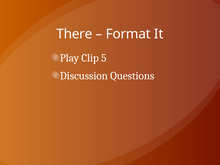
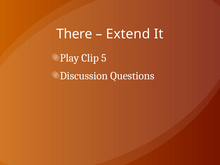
Format: Format -> Extend (128, 34)
